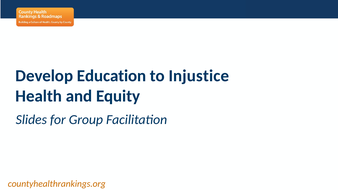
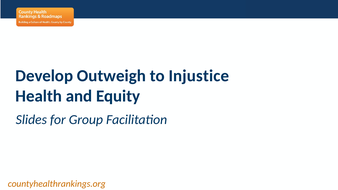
Education: Education -> Outweigh (111, 76)
